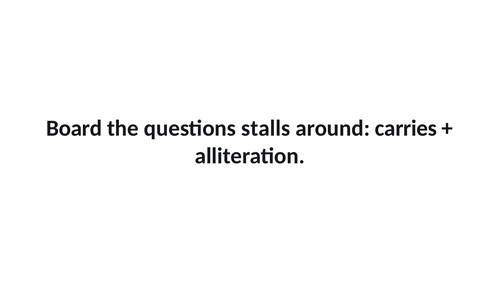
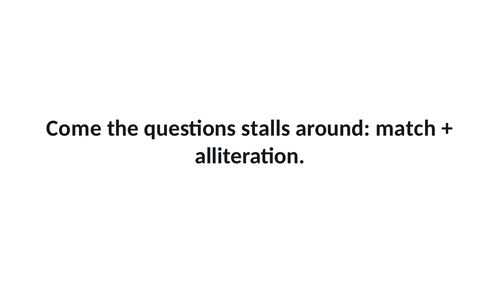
Board: Board -> Come (74, 128)
carries: carries -> match (406, 128)
